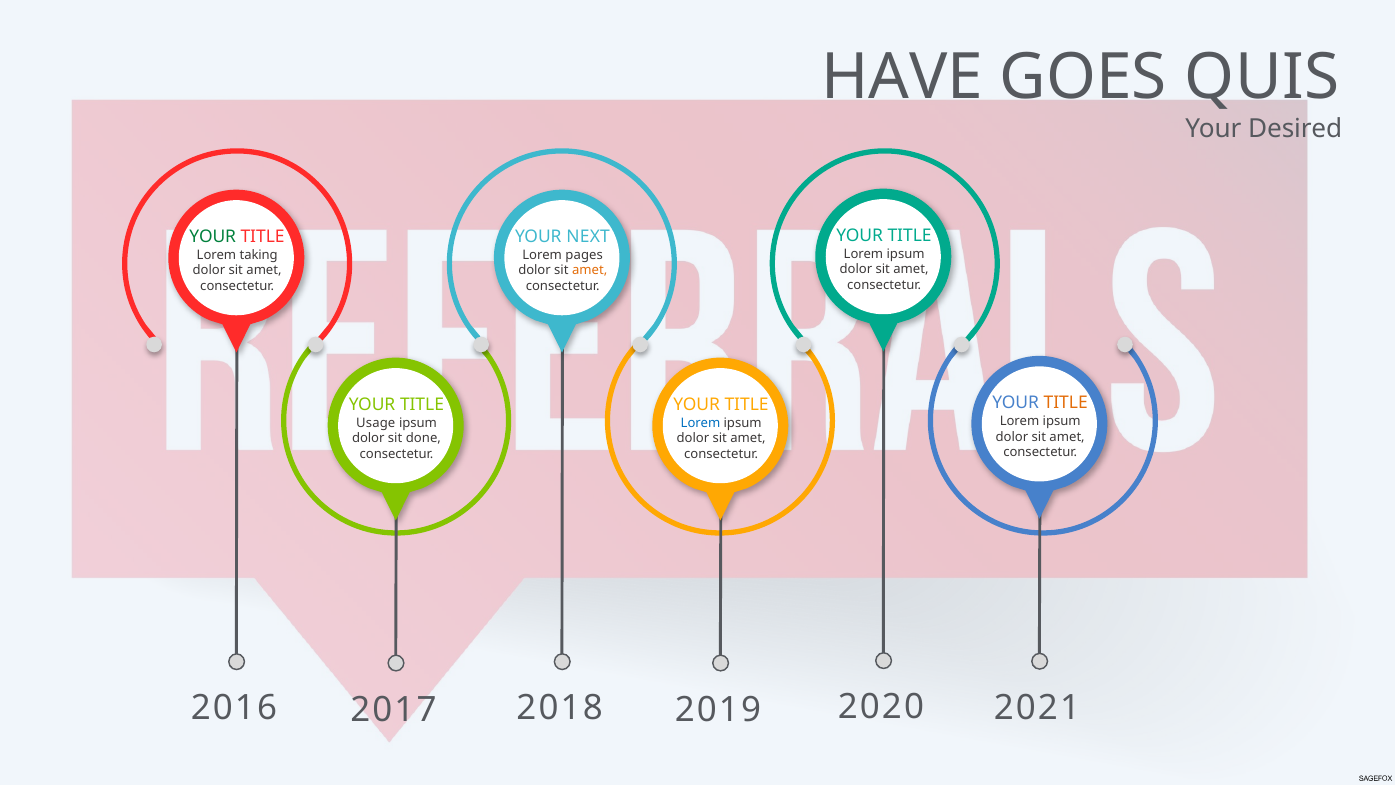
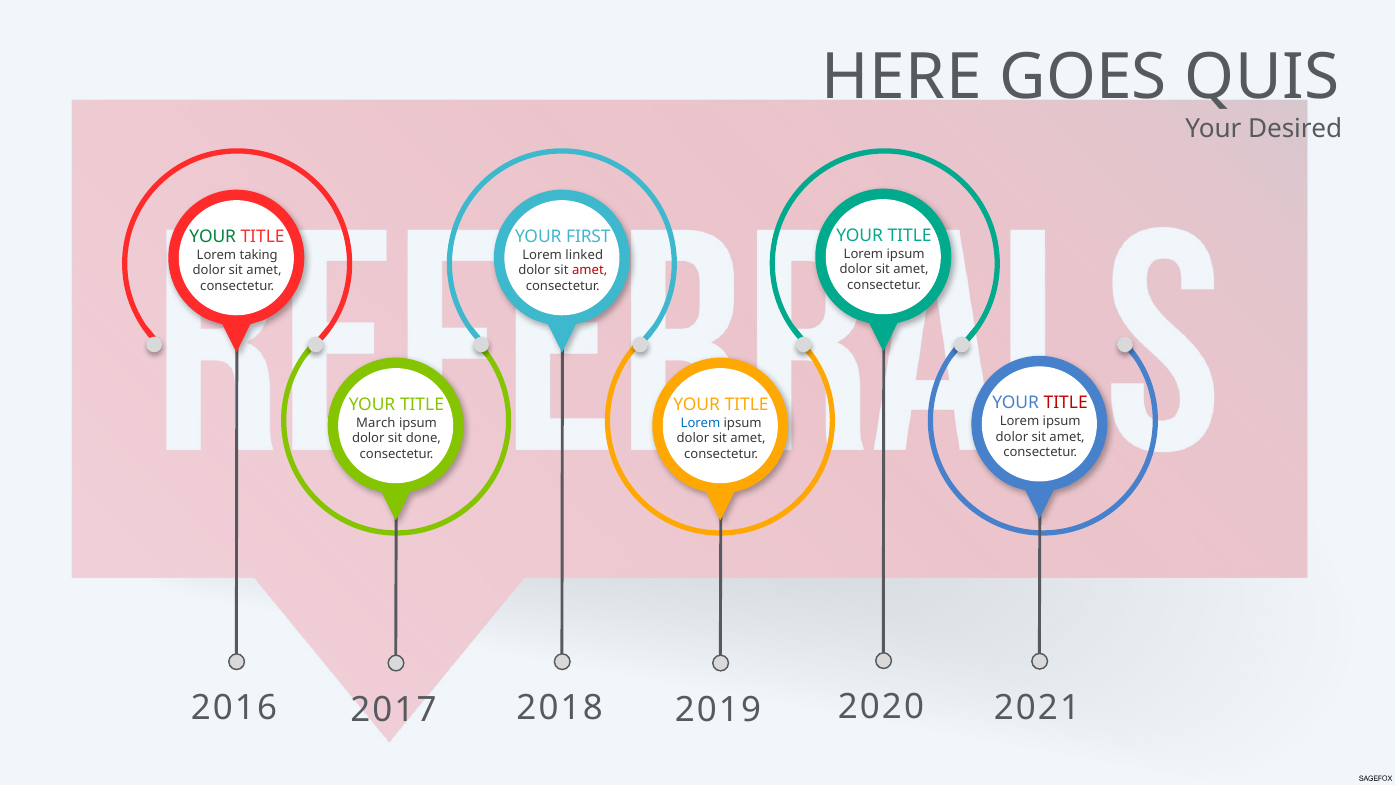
HAVE: HAVE -> HERE (902, 77)
NEXT: NEXT -> FIRST (588, 237)
pages: pages -> linked (584, 255)
amet colour: orange -> red (590, 270)
TITLE colour: orange -> red (1066, 403)
Usage: Usage -> March (376, 423)
